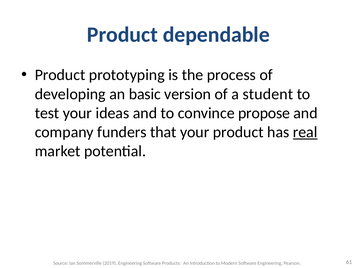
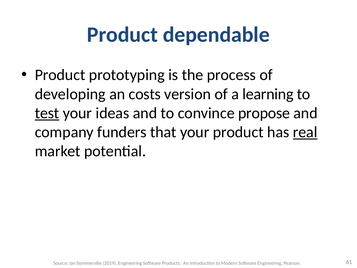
basic: basic -> costs (145, 94)
student: student -> learning (268, 94)
test underline: none -> present (47, 113)
